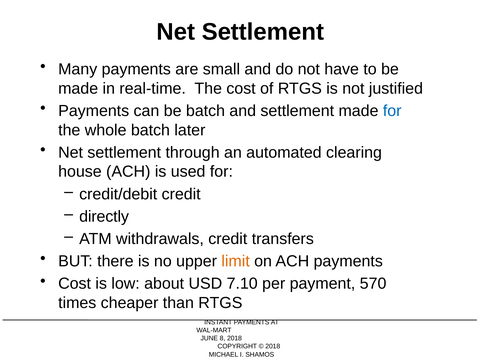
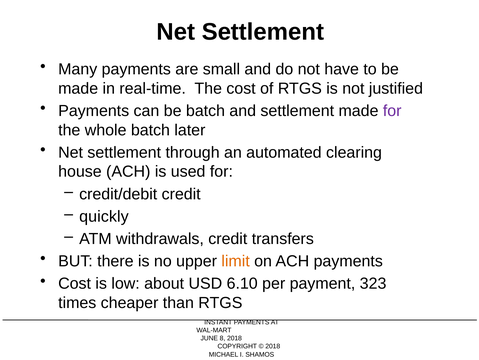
for colour: blue -> purple (392, 111)
directly: directly -> quickly (104, 216)
7.10: 7.10 -> 6.10 (242, 283)
570: 570 -> 323 (373, 283)
